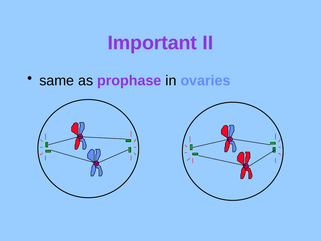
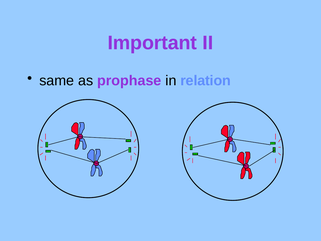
ovaries: ovaries -> relation (206, 81)
